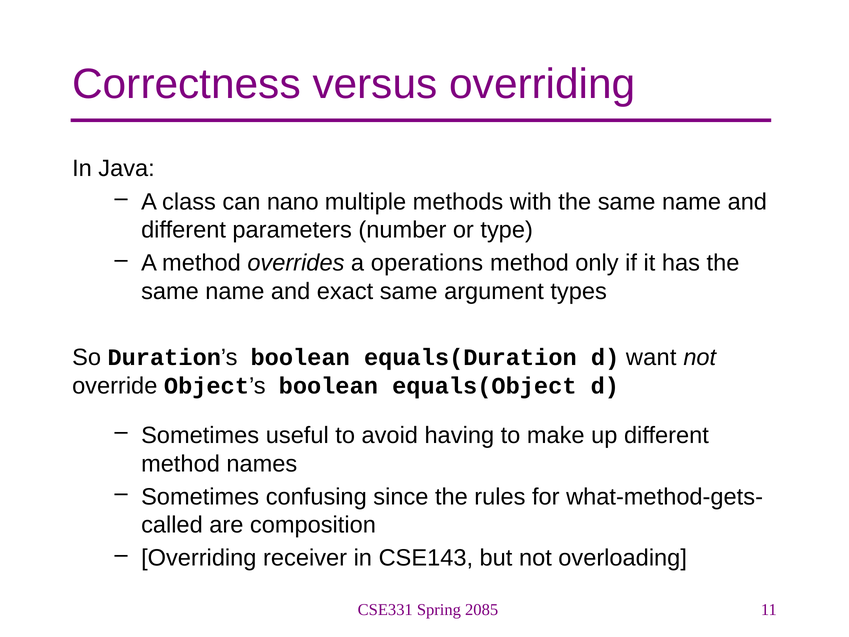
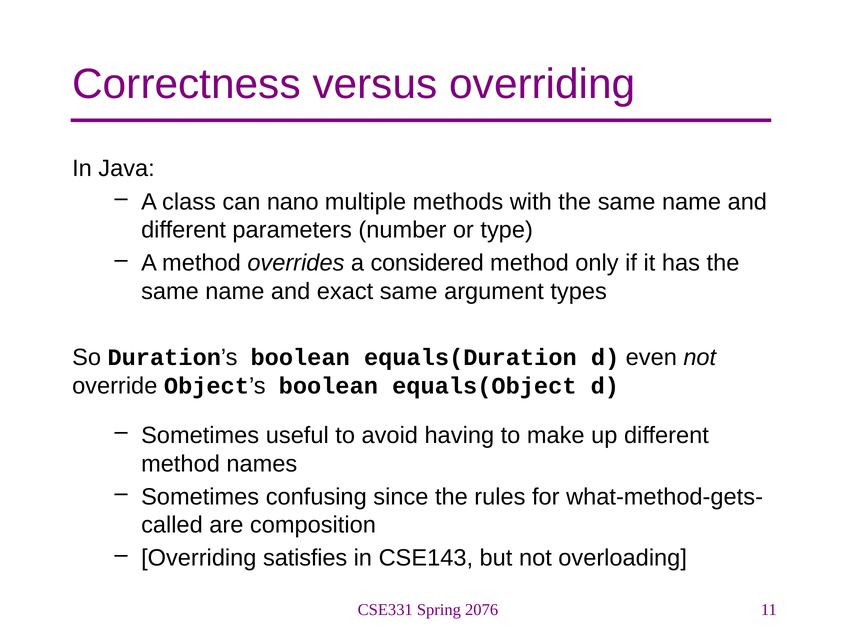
operations: operations -> considered (427, 263)
want: want -> even (651, 357)
receiver: receiver -> satisfies (305, 558)
2085: 2085 -> 2076 (482, 610)
